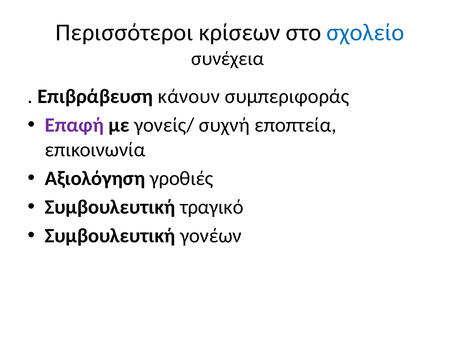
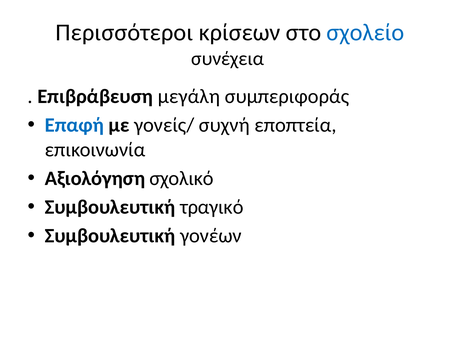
κάνουν: κάνουν -> μεγάλη (189, 97)
Επαφή colour: purple -> blue (74, 125)
γροθιές: γροθιές -> σχολικό (182, 178)
